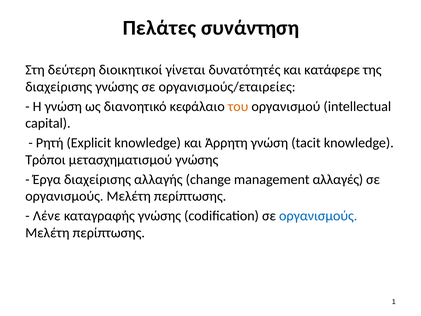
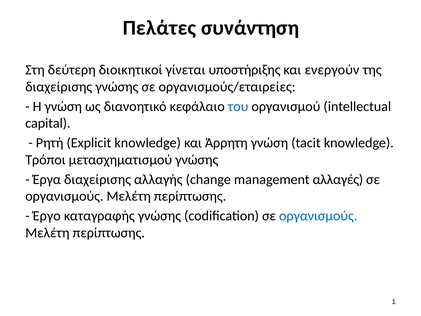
δυνατότητές: δυνατότητές -> υποστήριξης (244, 70)
κατάφερε: κατάφερε -> ενεργούν (332, 70)
του colour: orange -> blue (238, 106)
Λένε: Λένε -> Έργο (47, 216)
